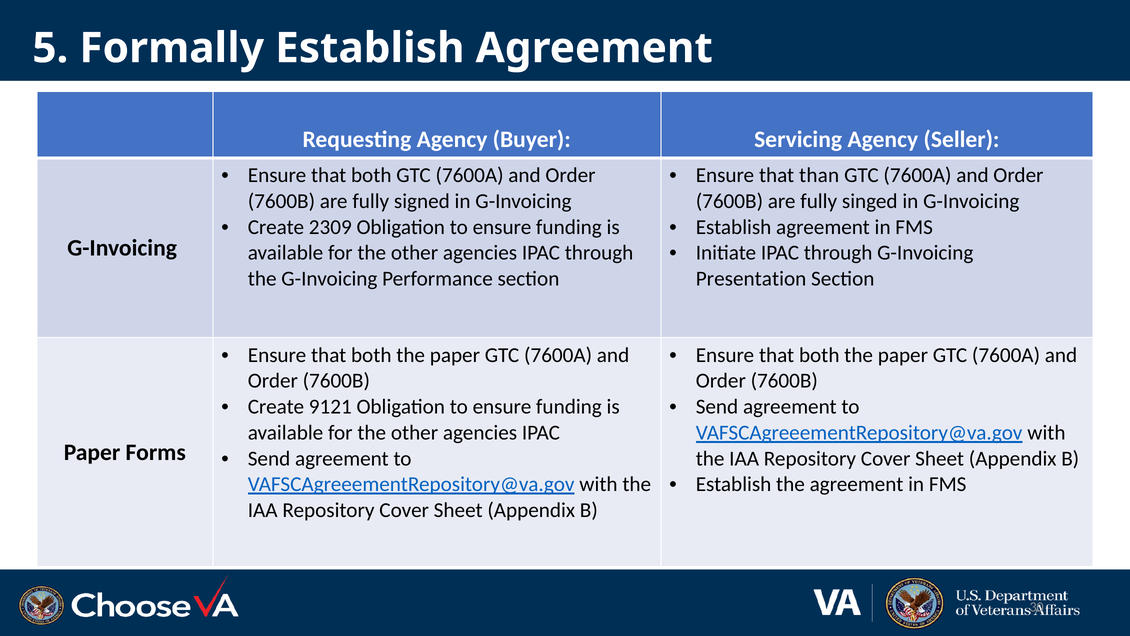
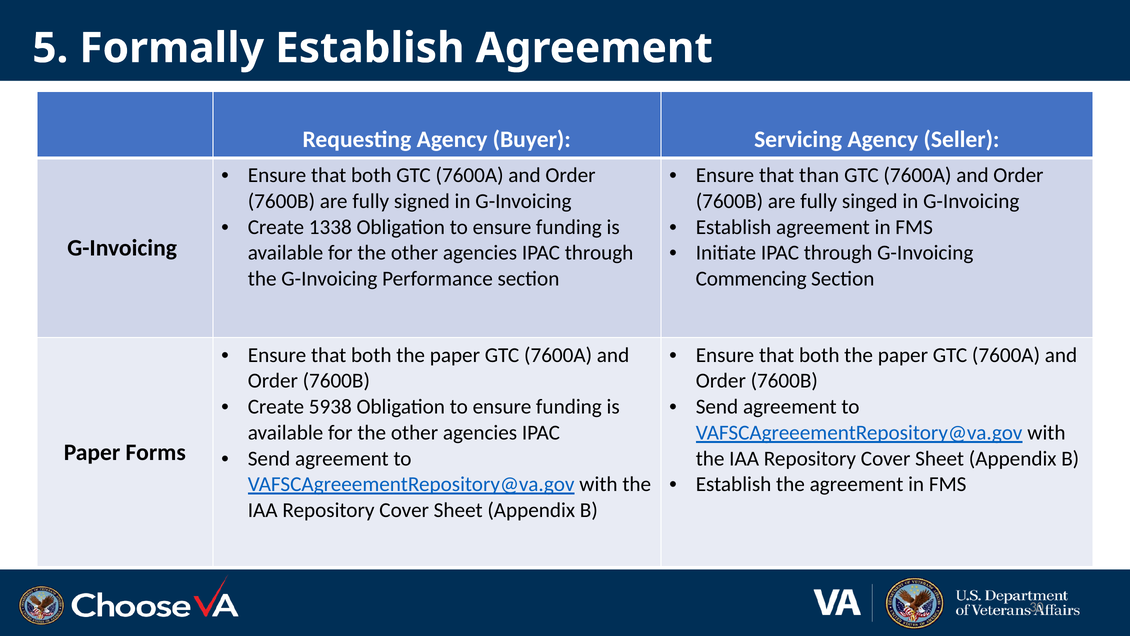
2309: 2309 -> 1338 (330, 227)
Presentation: Presentation -> Commencing (751, 279)
9121: 9121 -> 5938 (330, 407)
